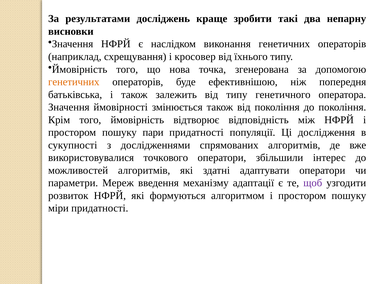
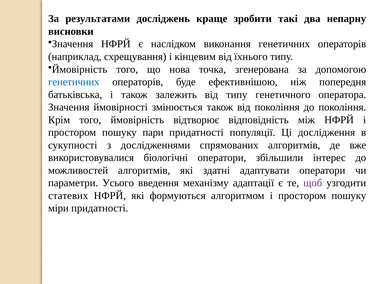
кросовер: кросовер -> кінцевим (195, 57)
генетичних colour: orange -> blue (74, 82)
точкового: точкового -> біологічні (166, 158)
Мереж: Мереж -> Усього (118, 183)
розвиток: розвиток -> статевих (68, 196)
